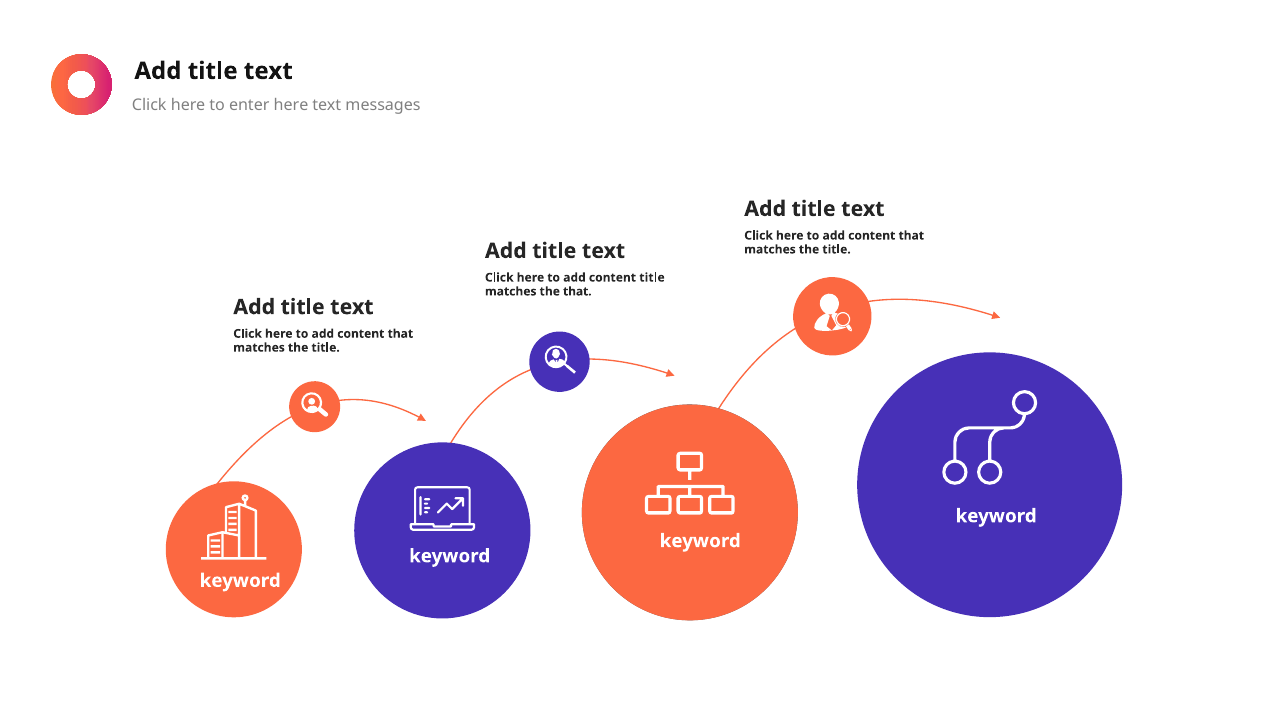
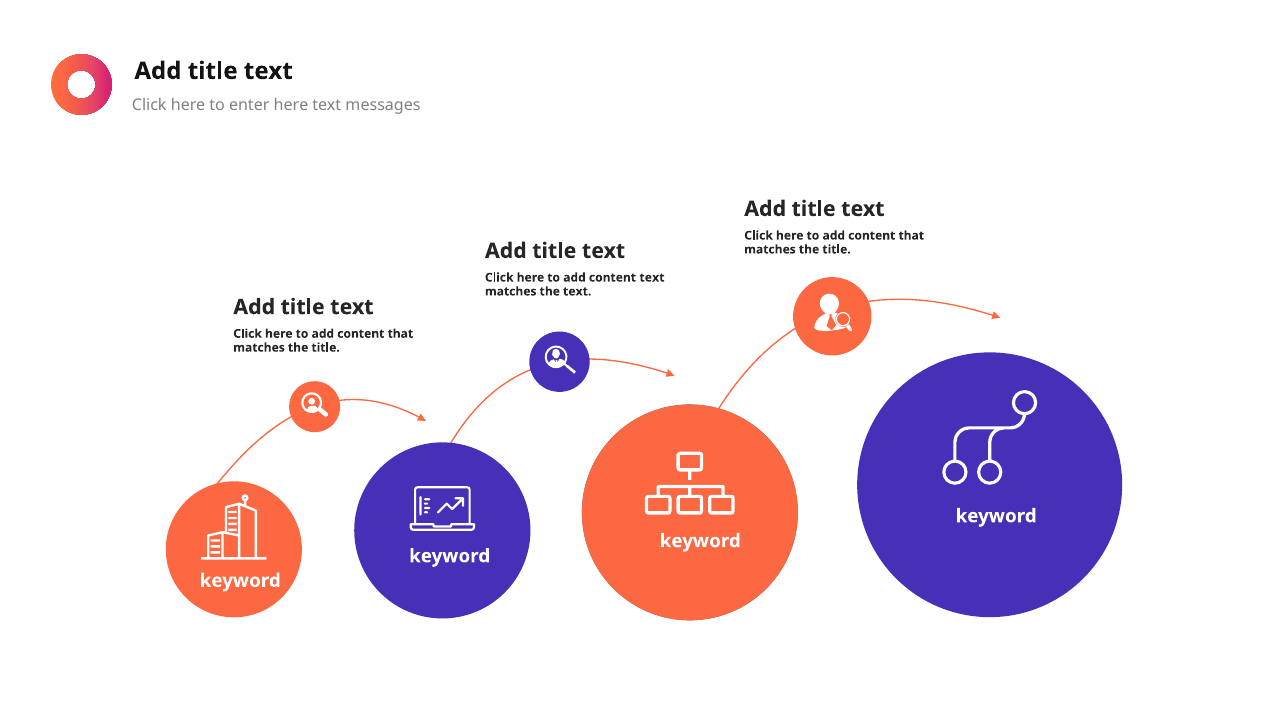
content title: title -> text (652, 278)
the that: that -> text (577, 292)
